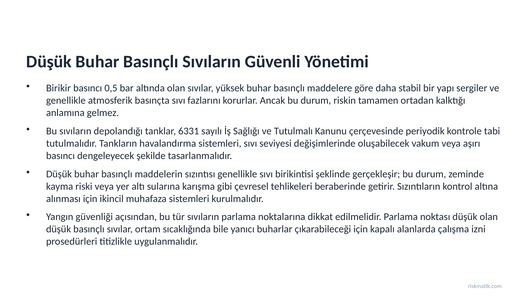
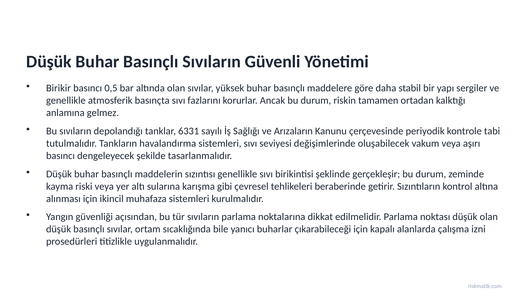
Tutulmalı: Tutulmalı -> Arızaların (293, 131)
